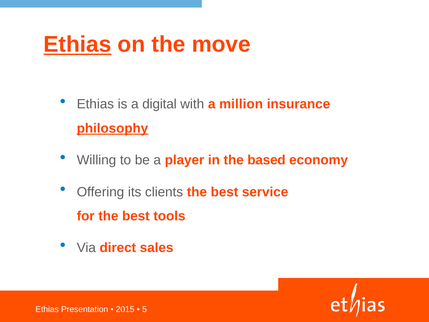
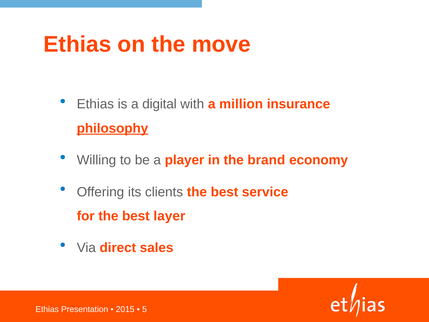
Ethias underline: present -> none (77, 44)
based: based -> brand (266, 160)
tools: tools -> layer (169, 216)
